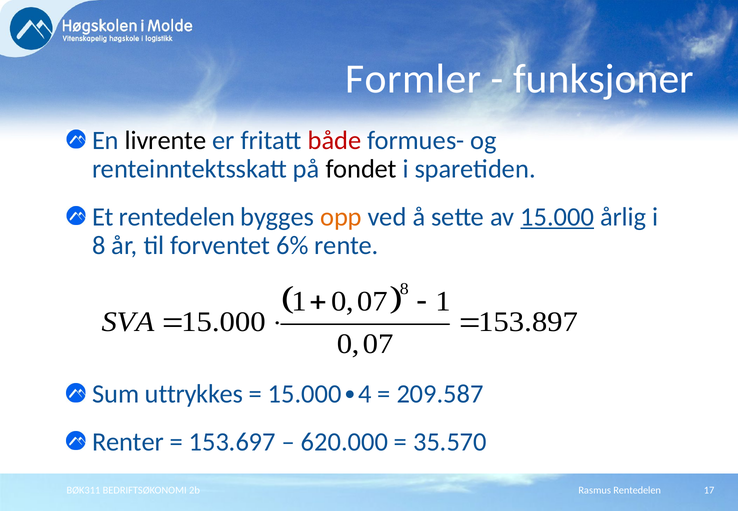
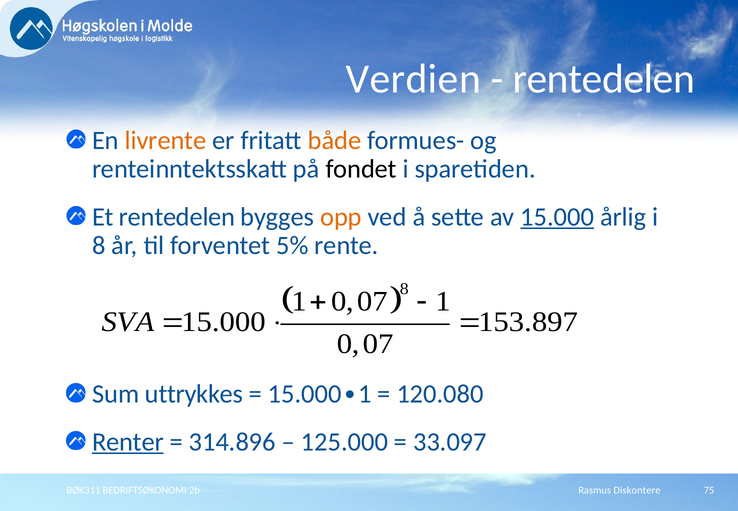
Formler: Formler -> Verdien (413, 79)
funksjoner: funksjoner -> rentedelen (604, 79)
livrente colour: black -> orange (166, 141)
både colour: red -> orange (334, 141)
6%: 6% -> 5% (292, 245)
15.000 4: 4 -> 1 (365, 394)
209.587: 209.587 -> 120.080 (440, 394)
Renter underline: none -> present (128, 442)
153.697: 153.697 -> 314.896 (232, 442)
620.000: 620.000 -> 125.000 (344, 442)
35.570: 35.570 -> 33.097 (450, 442)
17: 17 -> 75 (709, 490)
Rasmus Rentedelen: Rentedelen -> Diskontere (637, 490)
